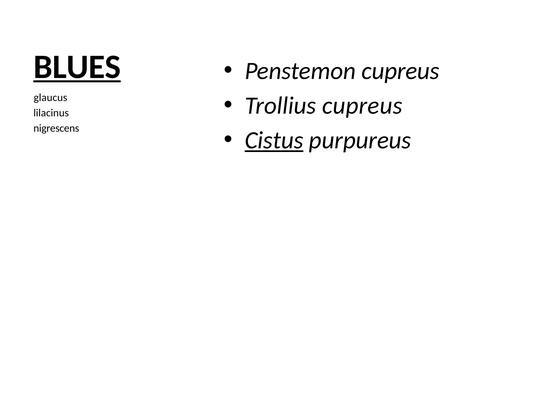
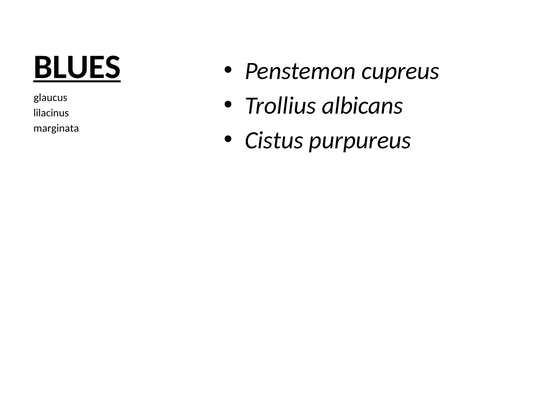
Trollius cupreus: cupreus -> albicans (363, 106)
nigrescens: nigrescens -> marginata (56, 128)
Cistus underline: present -> none (274, 140)
